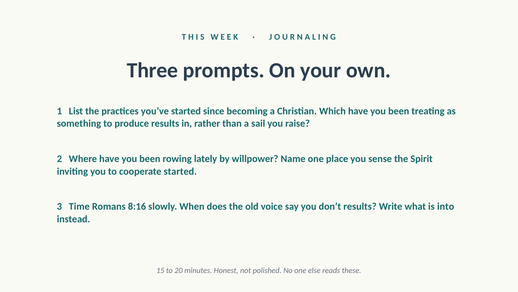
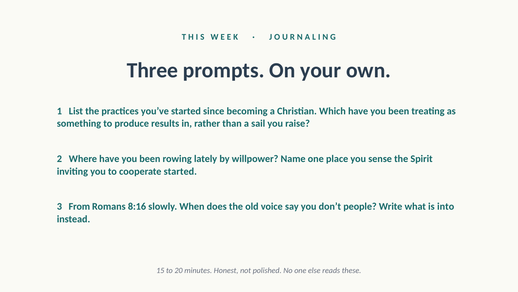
Time: Time -> From (79, 206)
don’t results: results -> people (360, 206)
